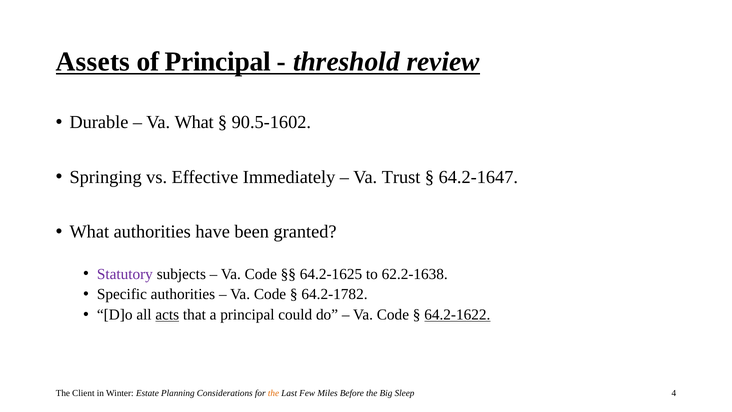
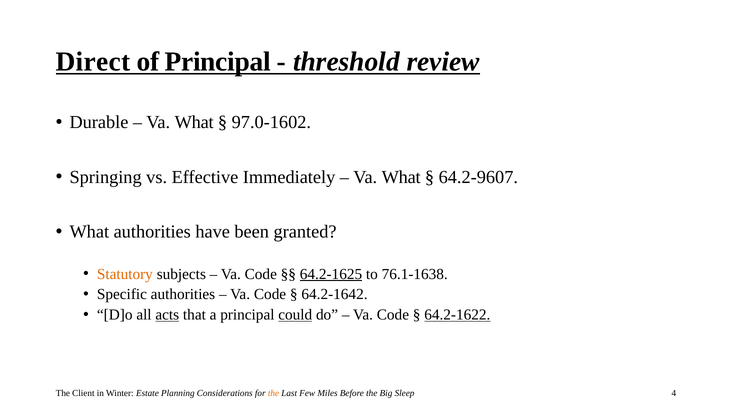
Assets: Assets -> Direct (93, 62)
90.5-1602: 90.5-1602 -> 97.0-1602 (271, 122)
Trust: Trust -> What (401, 177)
64.2-1647: 64.2-1647 -> 64.2-9607 (478, 177)
Statutory colour: purple -> orange (125, 274)
64.2-1625 underline: none -> present (331, 274)
62.2-1638: 62.2-1638 -> 76.1-1638 (415, 274)
64.2-1782: 64.2-1782 -> 64.2-1642 (335, 294)
could underline: none -> present (295, 315)
